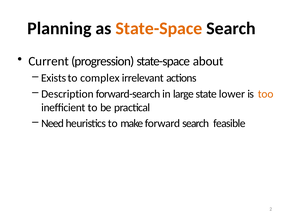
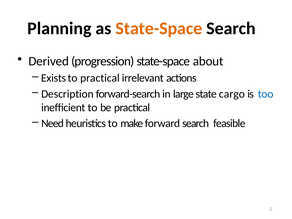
Current: Current -> Derived (49, 61)
to complex: complex -> practical (100, 78)
lower: lower -> cargo (232, 94)
too colour: orange -> blue (266, 94)
